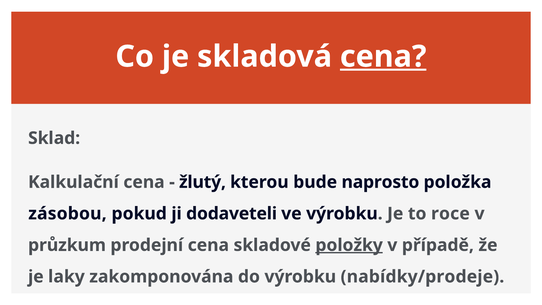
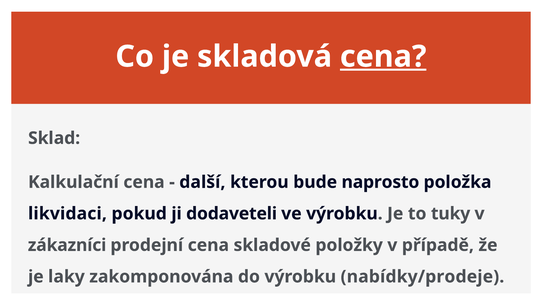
žlutý: žlutý -> další (202, 182)
zásobou: zásobou -> likvidaci (67, 214)
roce: roce -> tuky (451, 214)
průzkum: průzkum -> zákazníci (67, 245)
položky underline: present -> none (349, 245)
